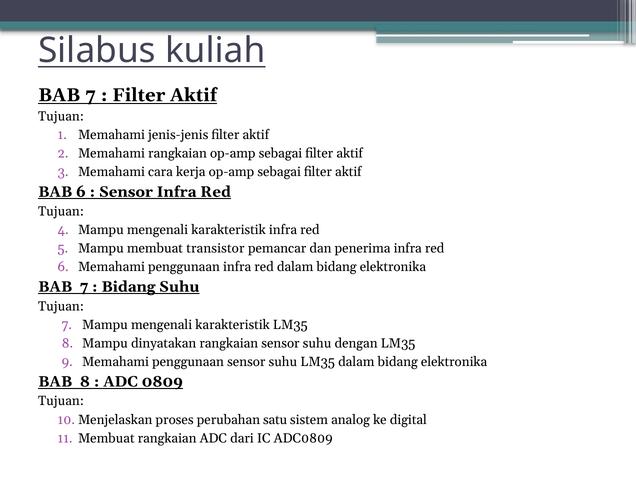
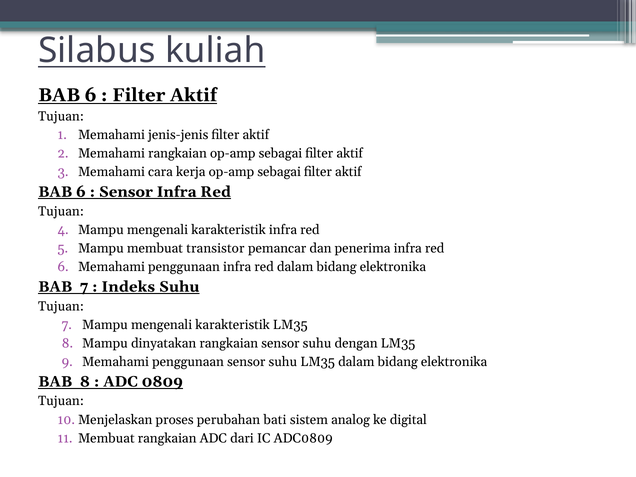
7: 7 -> 6 (91, 95)
Bidang: Bidang -> Indeks (128, 287)
satu: satu -> bati (275, 420)
